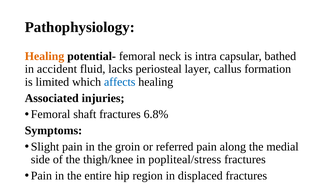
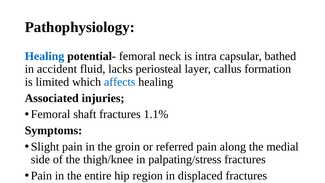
Healing colour: orange -> blue (45, 56)
6.8%: 6.8% -> 1.1% (156, 114)
popliteal/stress: popliteal/stress -> palpating/stress (185, 159)
